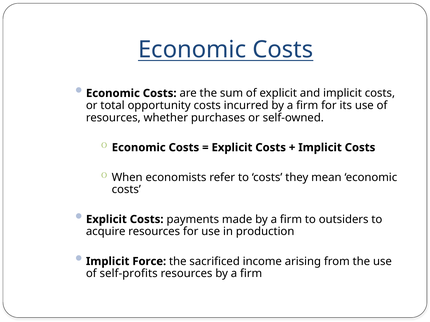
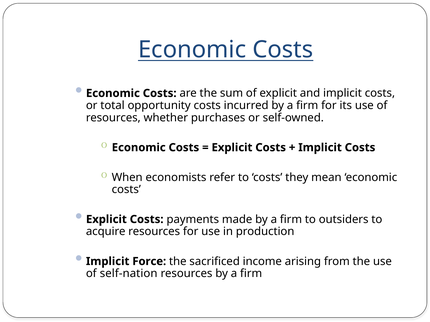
self-profits: self-profits -> self-nation (129, 274)
